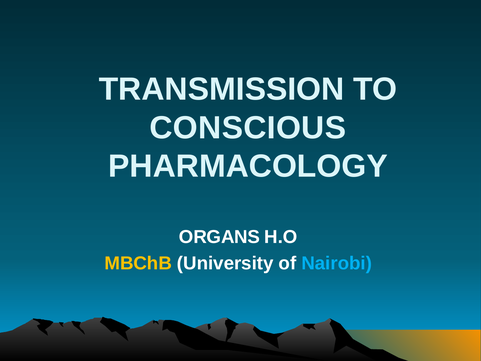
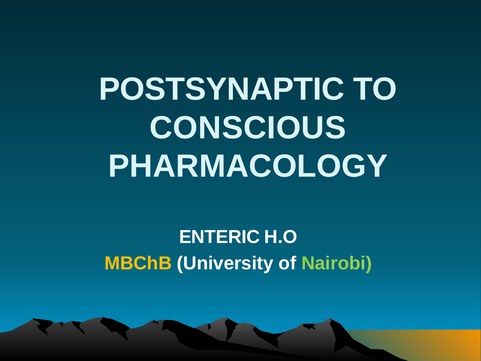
TRANSMISSION: TRANSMISSION -> POSTSYNAPTIC (222, 89)
ORGANS: ORGANS -> ENTERIC (220, 237)
Nairobi colour: light blue -> light green (337, 263)
